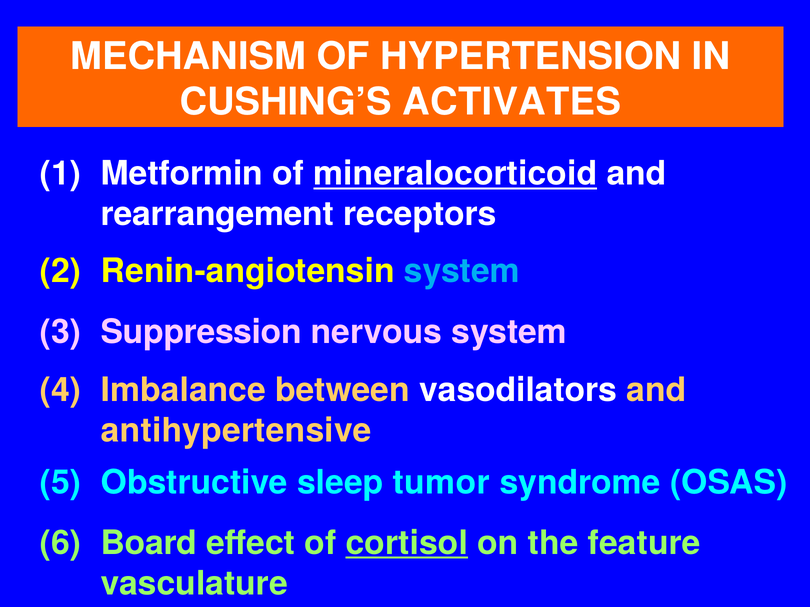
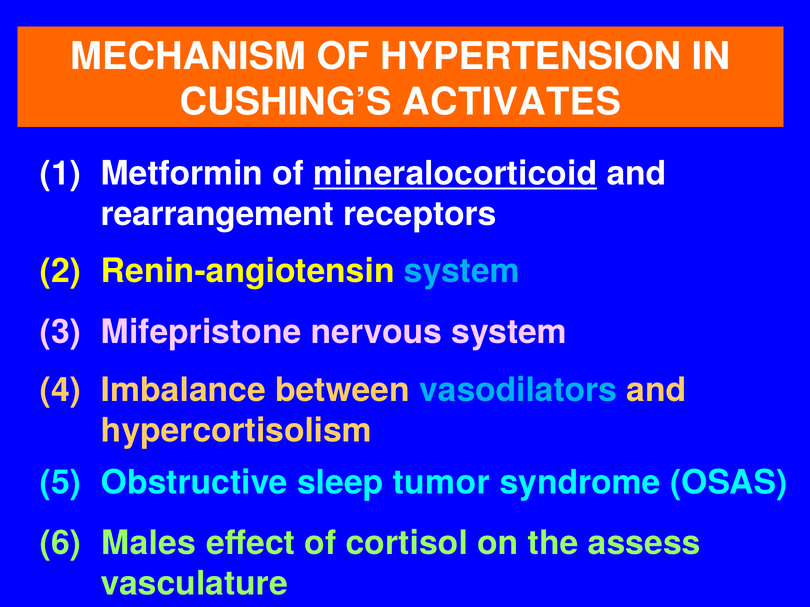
Suppression: Suppression -> Mifepristone (201, 333)
vasodilators colour: white -> light blue (518, 391)
antihypertensive: antihypertensive -> hypercortisolism (236, 431)
Board: Board -> Males (149, 544)
cortisol underline: present -> none (407, 544)
feature: feature -> assess (644, 544)
